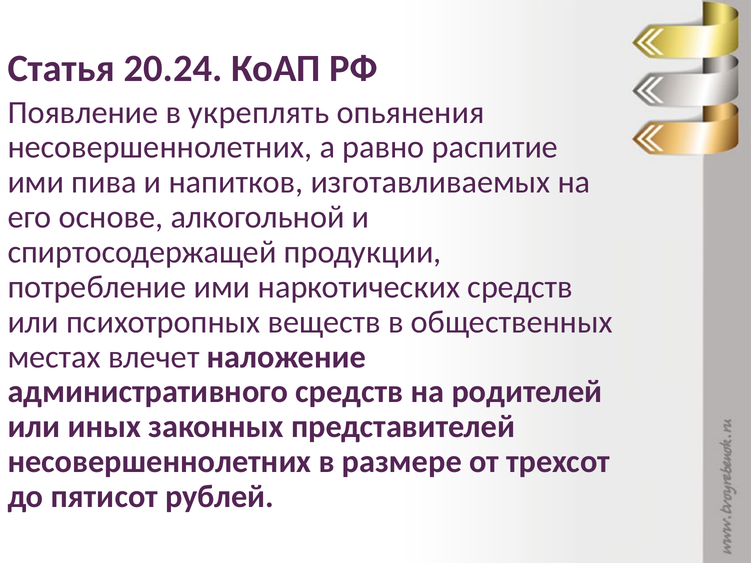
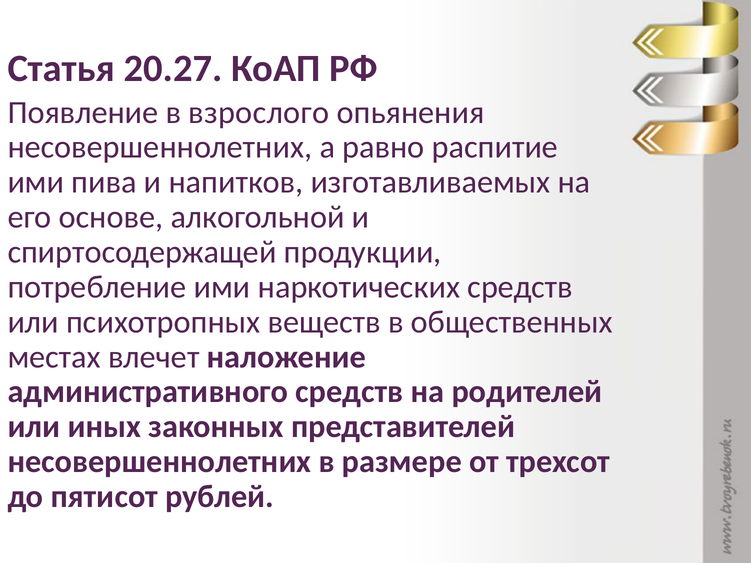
20.24: 20.24 -> 20.27 (173, 69)
укреплять: укреплять -> взрослого (259, 112)
